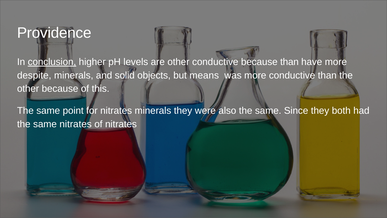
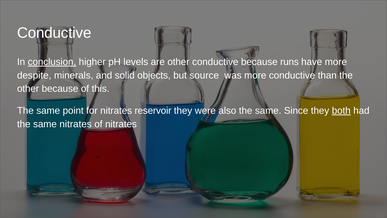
Providence: Providence -> Conductive (54, 33)
because than: than -> runs (289, 62)
means: means -> source (204, 75)
nitrates minerals: minerals -> reservoir (153, 111)
both underline: none -> present (341, 111)
